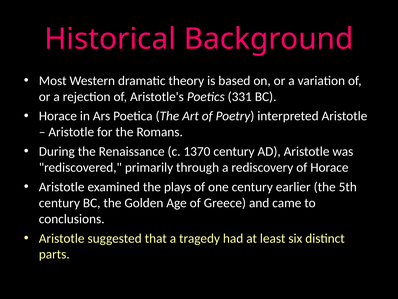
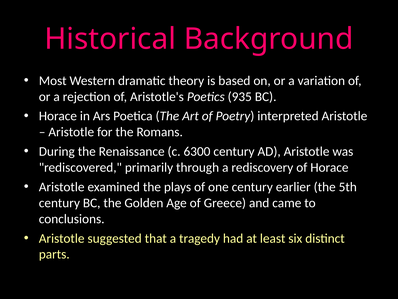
331: 331 -> 935 (240, 96)
1370: 1370 -> 6300 (197, 151)
